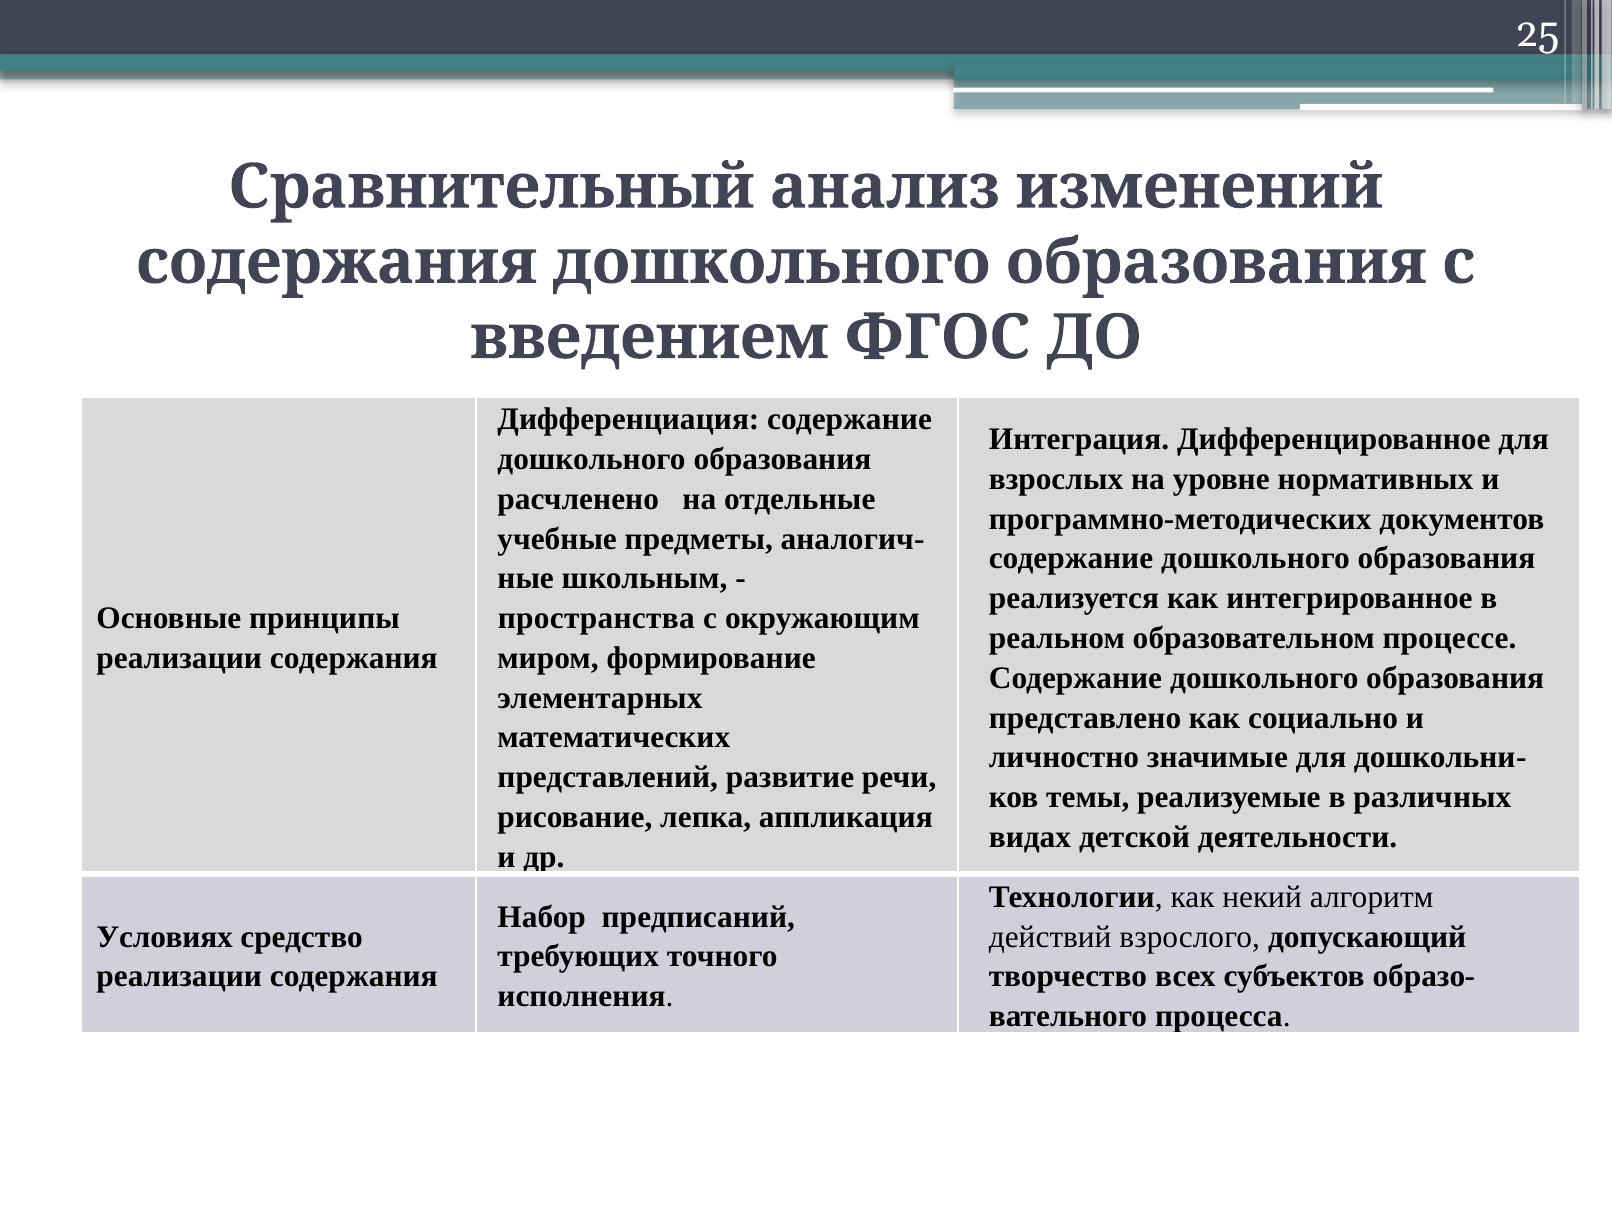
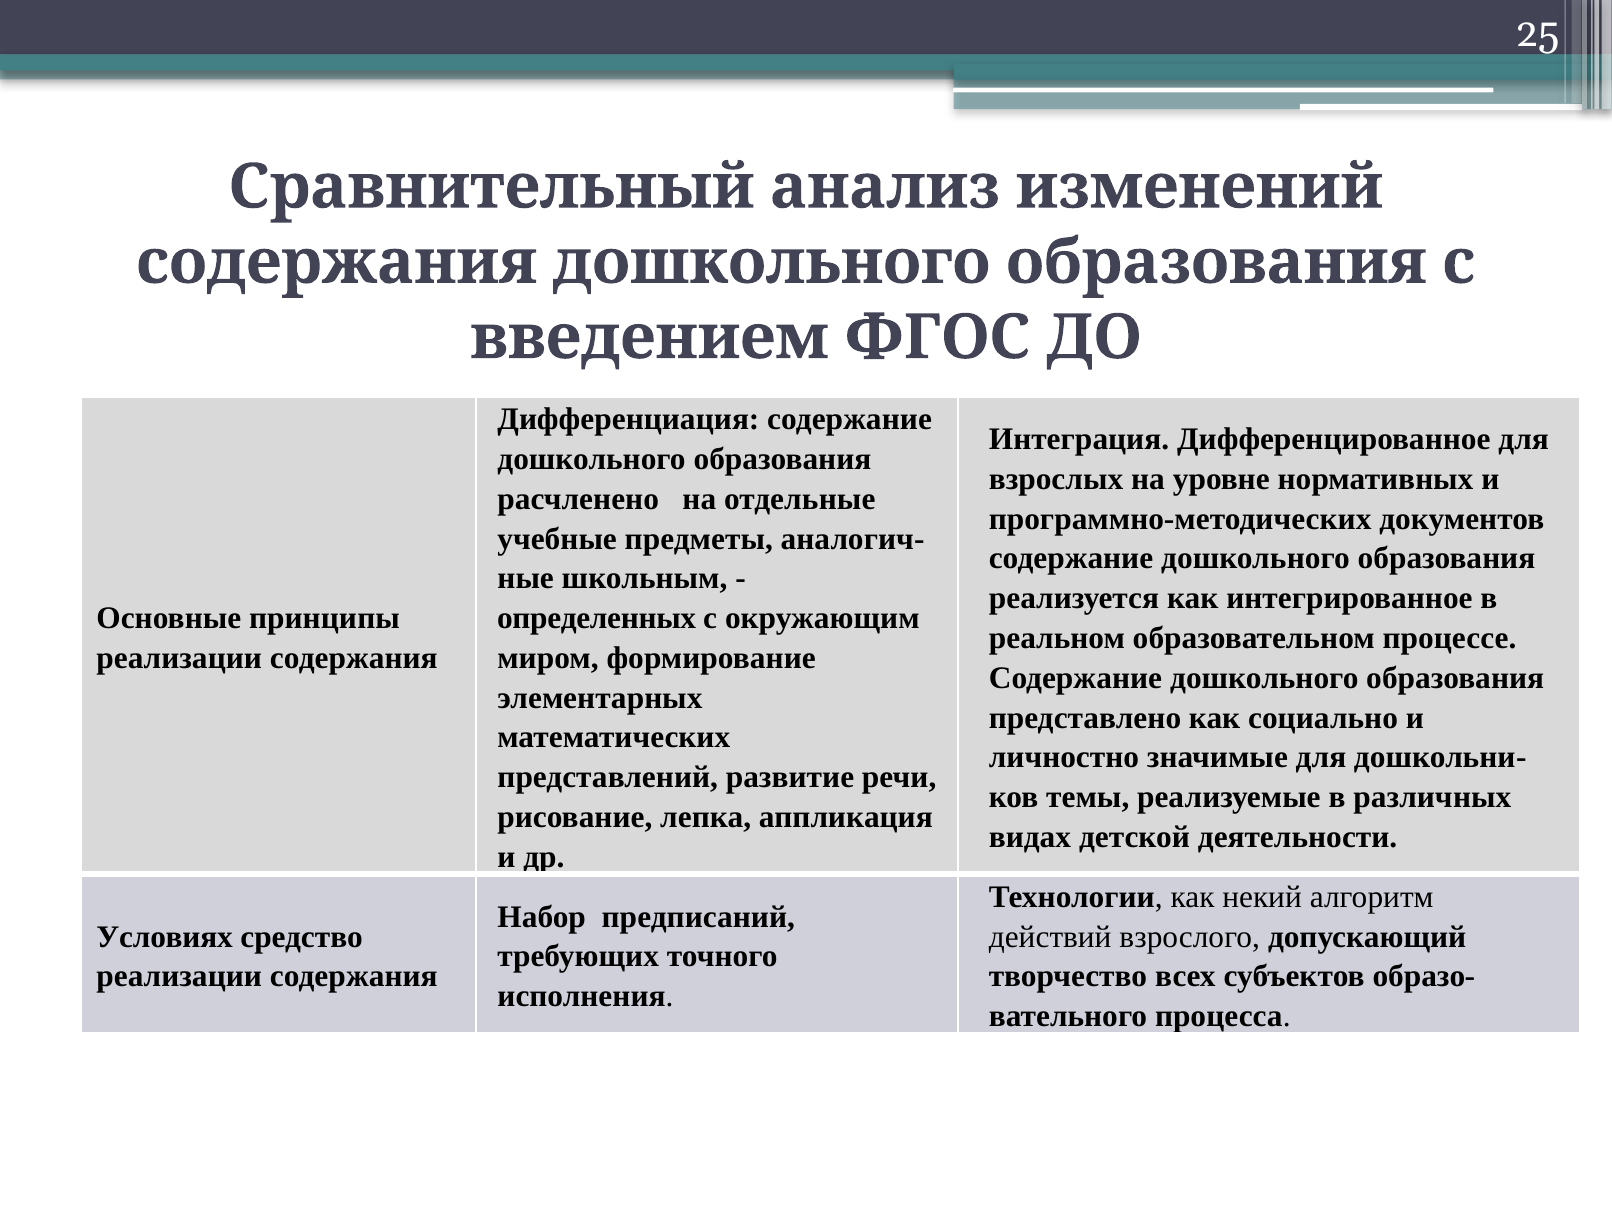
пространства: пространства -> определенных (597, 618)
